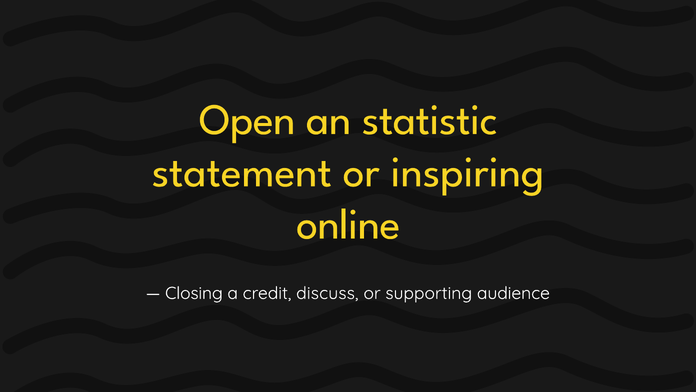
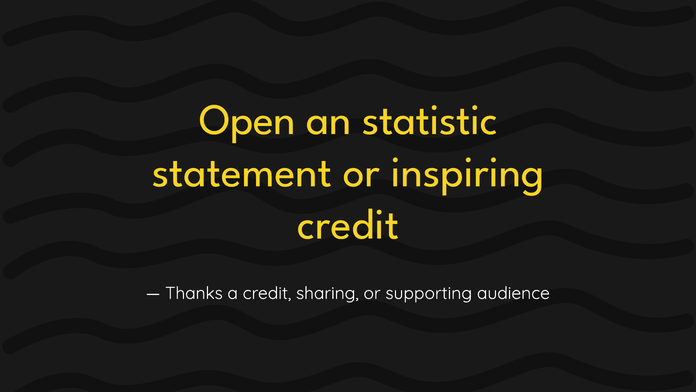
online: online -> credit (348, 224)
Closing: Closing -> Thanks (194, 293)
discuss: discuss -> sharing (327, 293)
